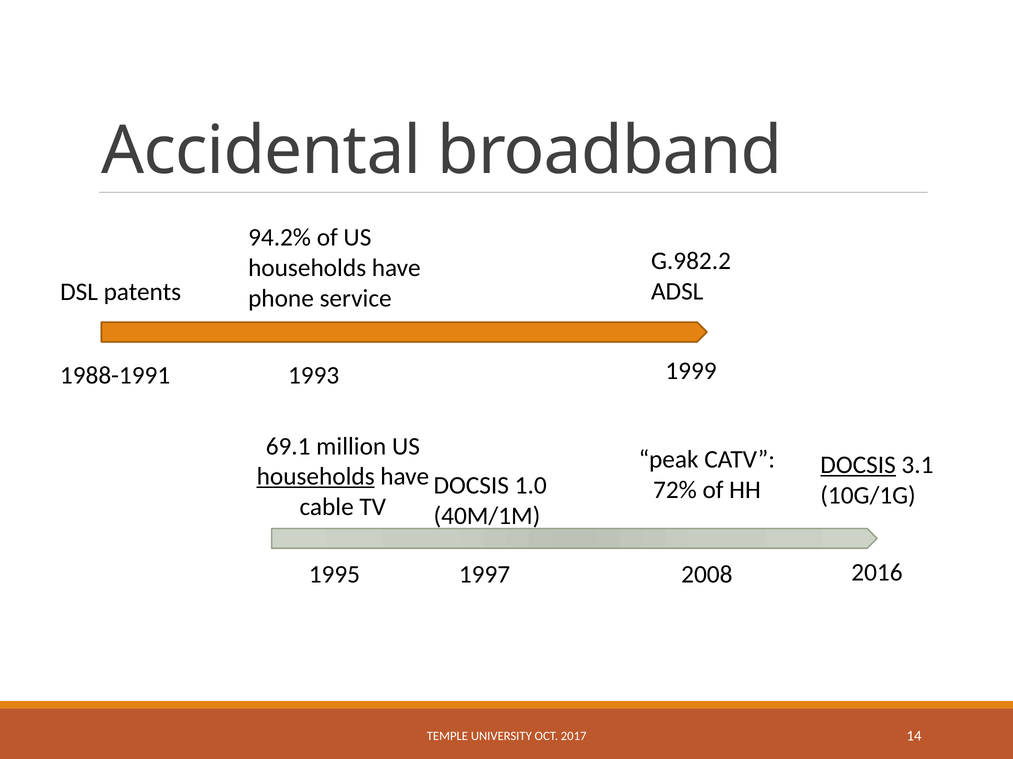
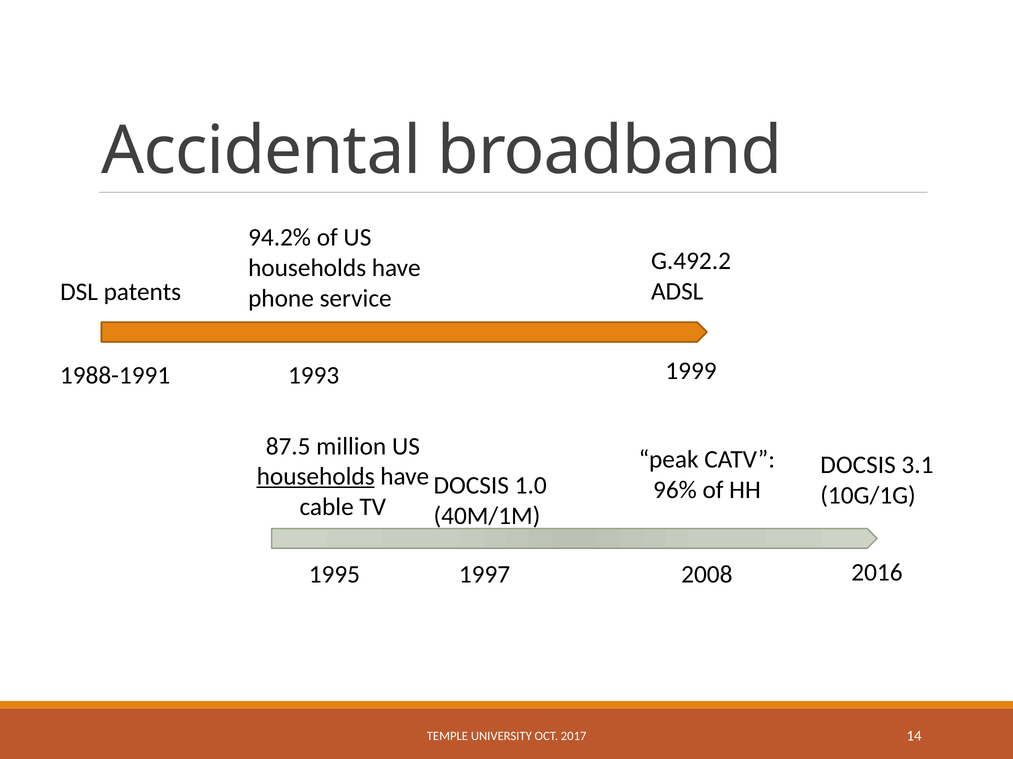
G.982.2: G.982.2 -> G.492.2 (691, 261)
69.1: 69.1 -> 87.5 (288, 447)
DOCSIS underline: present -> none (858, 466)
72%: 72% -> 96% (675, 490)
